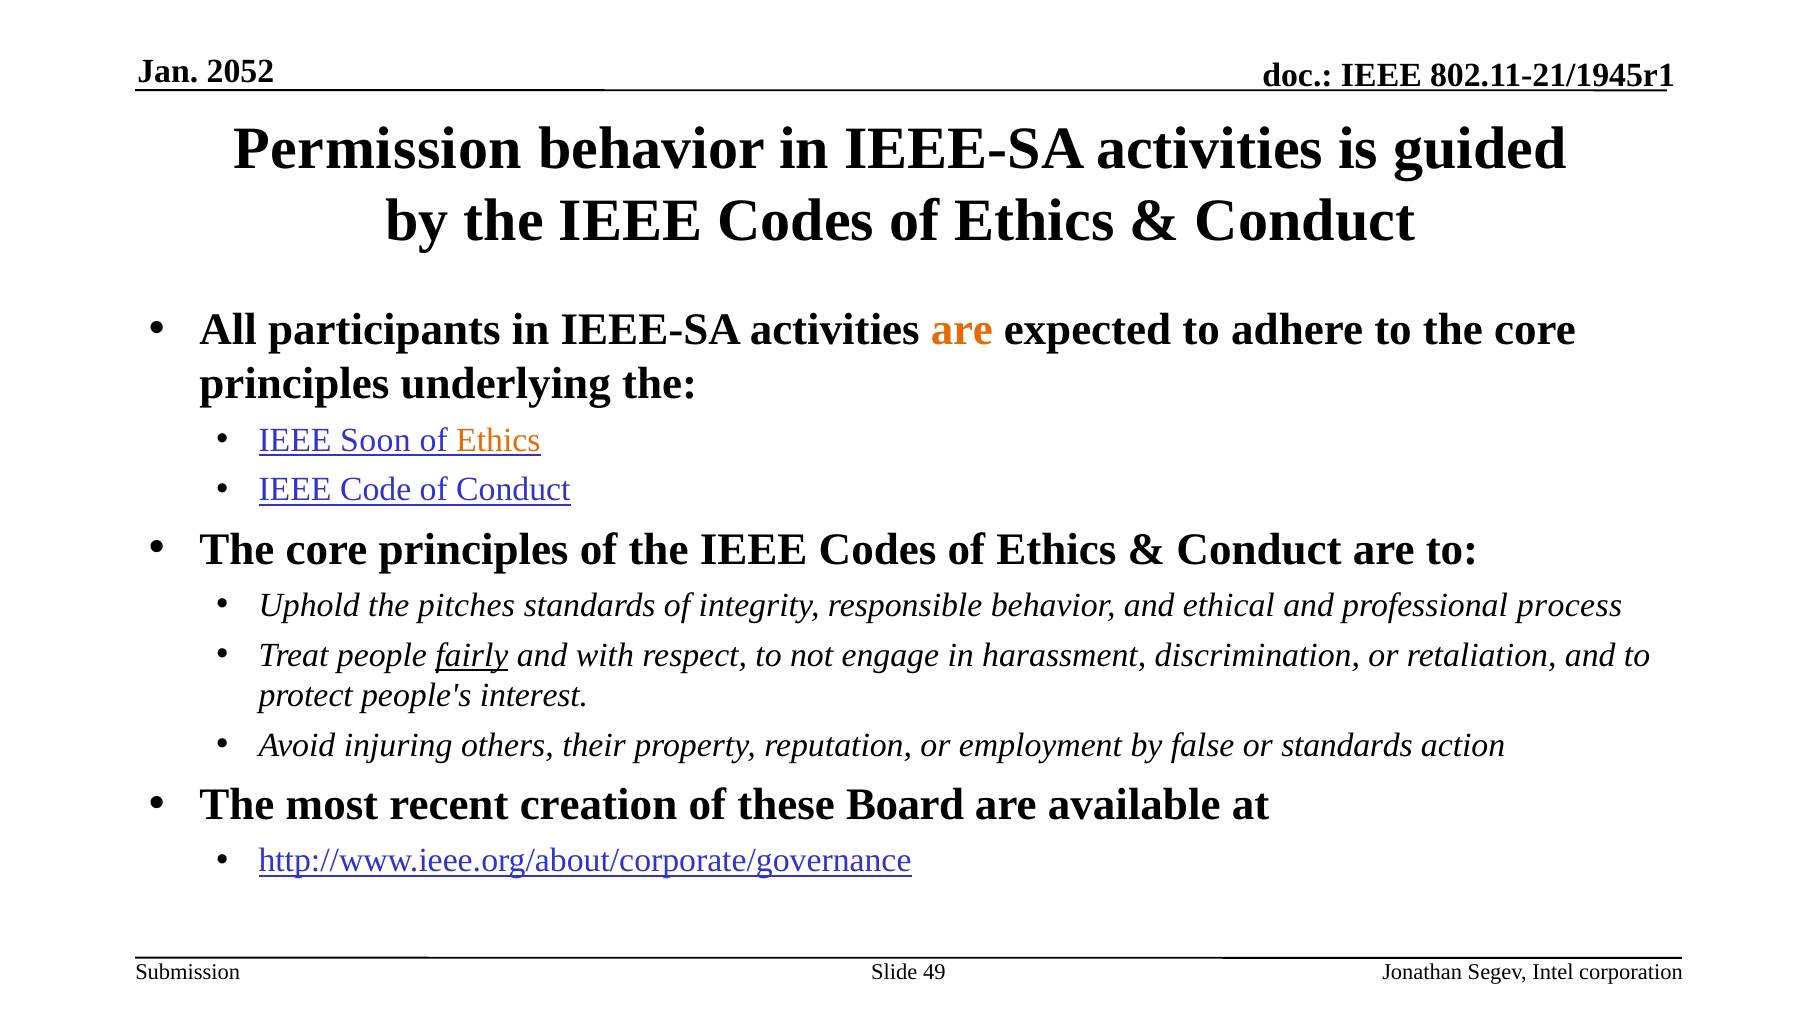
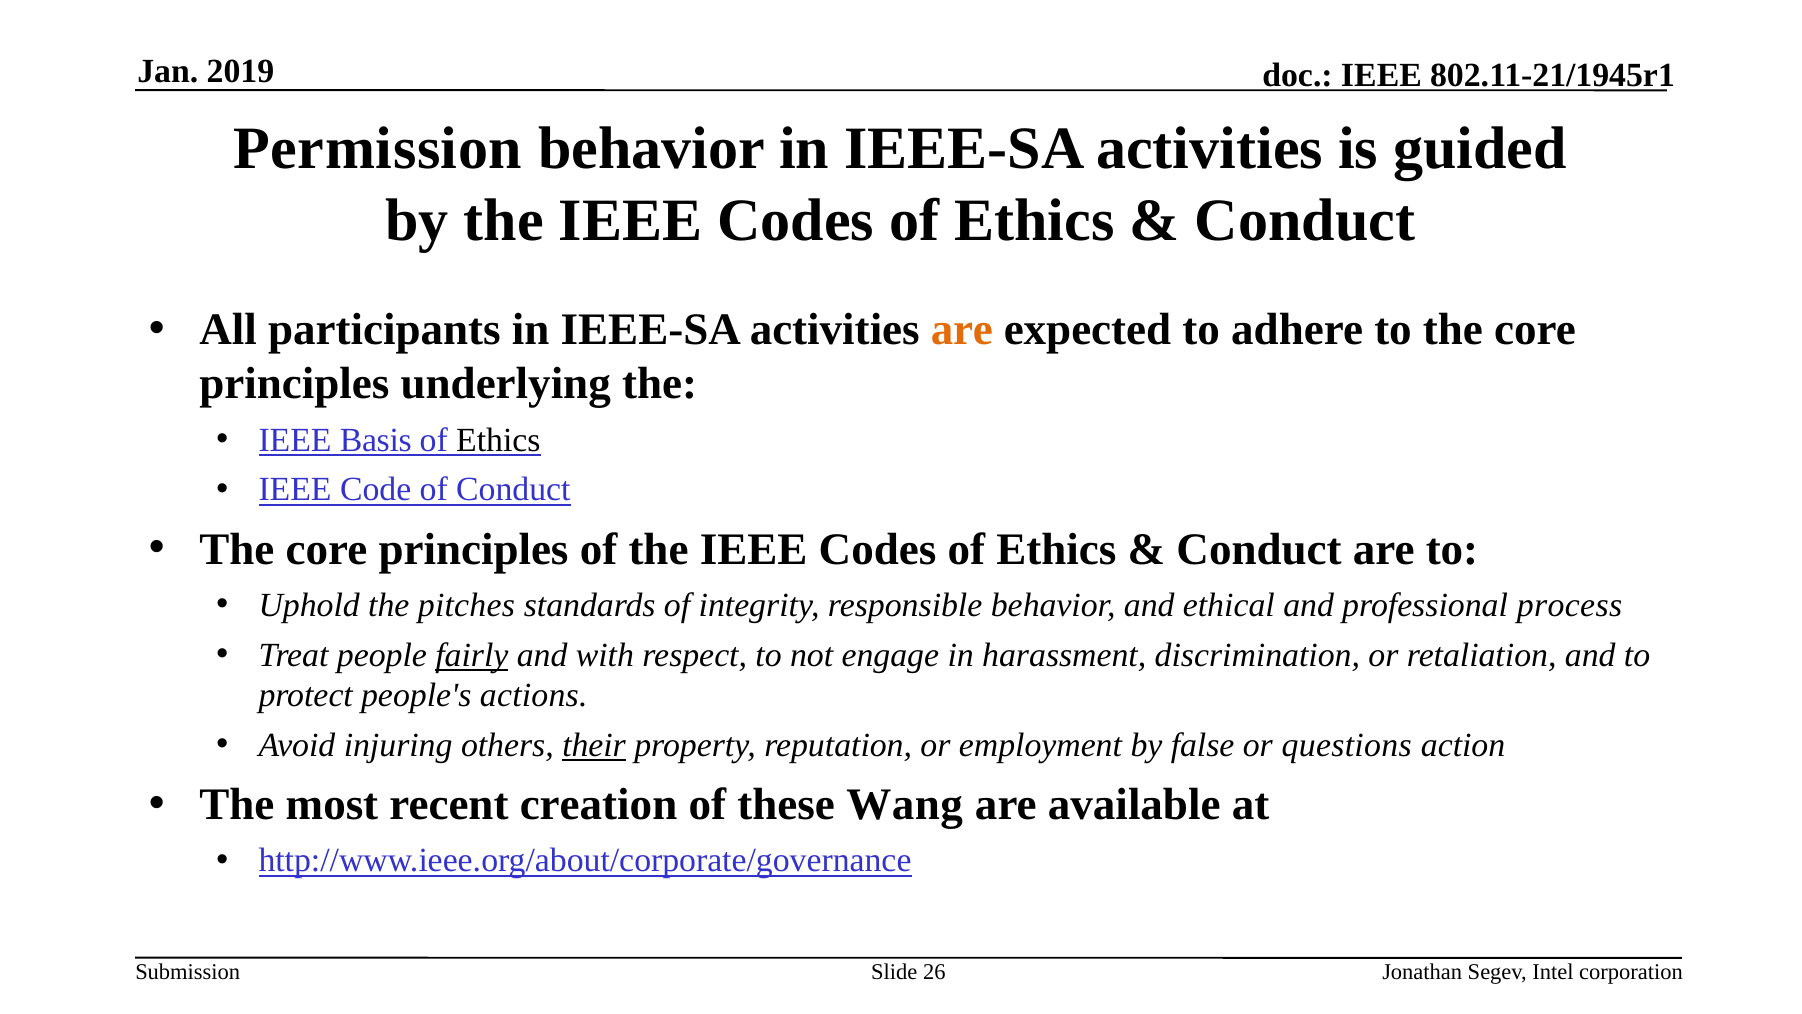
2052: 2052 -> 2019 (240, 72)
Soon: Soon -> Basis (376, 440)
Ethics colour: orange -> black (498, 440)
interest: interest -> actions (534, 695)
their underline: none -> present (594, 745)
or standards: standards -> questions (1347, 745)
Board: Board -> Wang (905, 805)
49: 49 -> 26 (934, 972)
